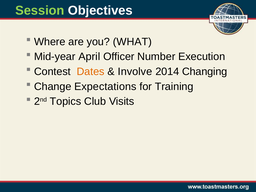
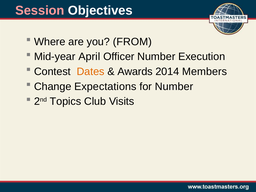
Session colour: light green -> pink (40, 10)
WHAT: WHAT -> FROM (132, 42)
Involve: Involve -> Awards (135, 72)
Changing: Changing -> Members (205, 72)
for Training: Training -> Number (174, 87)
